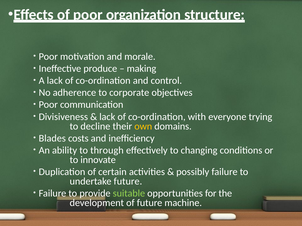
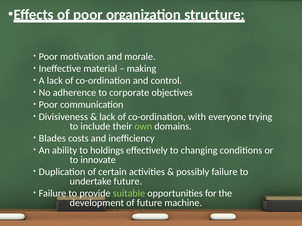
produce: produce -> material (100, 69)
decline: decline -> include (95, 126)
own colour: yellow -> light green (143, 126)
through: through -> holdings (107, 150)
